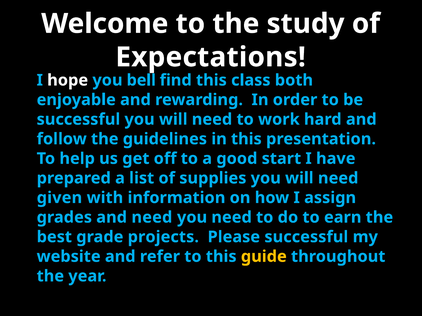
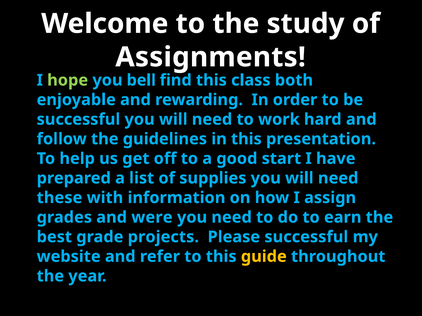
Expectations: Expectations -> Assignments (211, 57)
hope colour: white -> light green (68, 80)
given: given -> these (59, 198)
and need: need -> were (152, 218)
